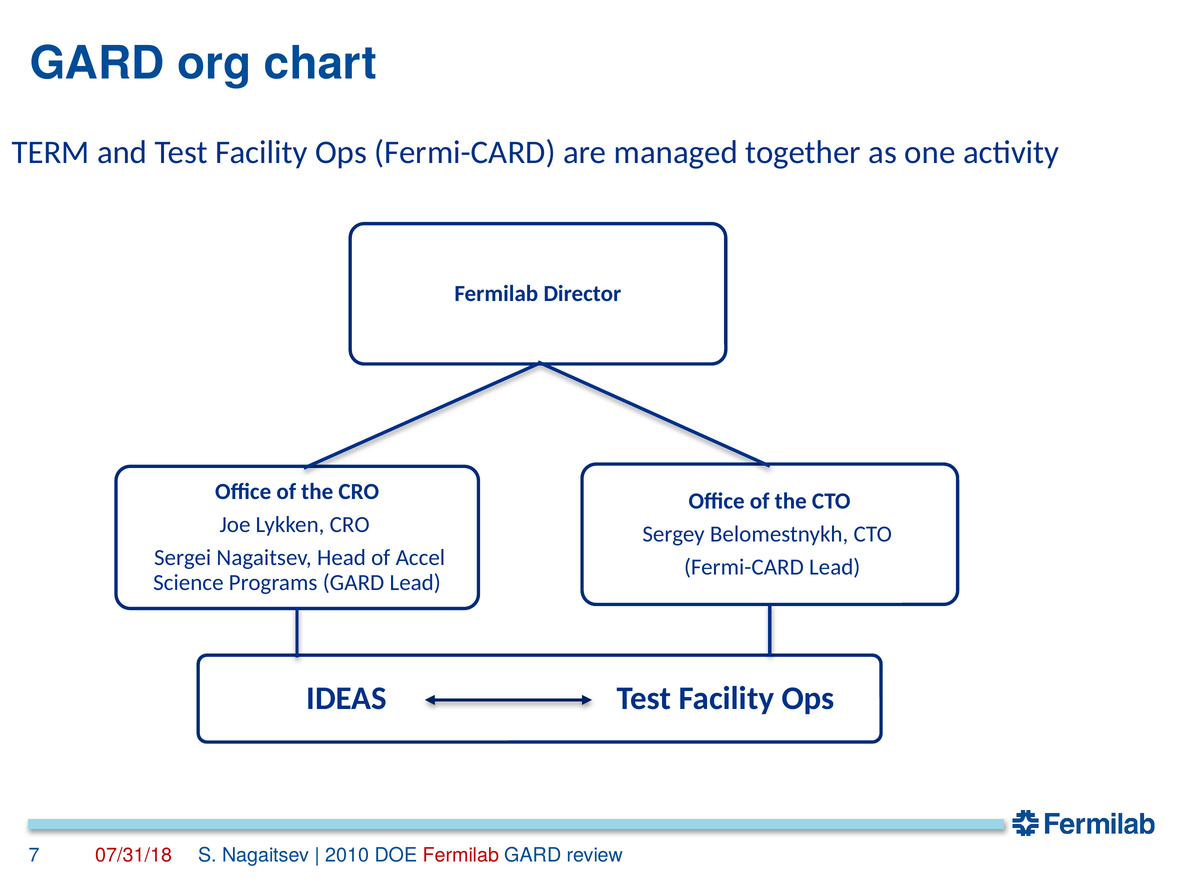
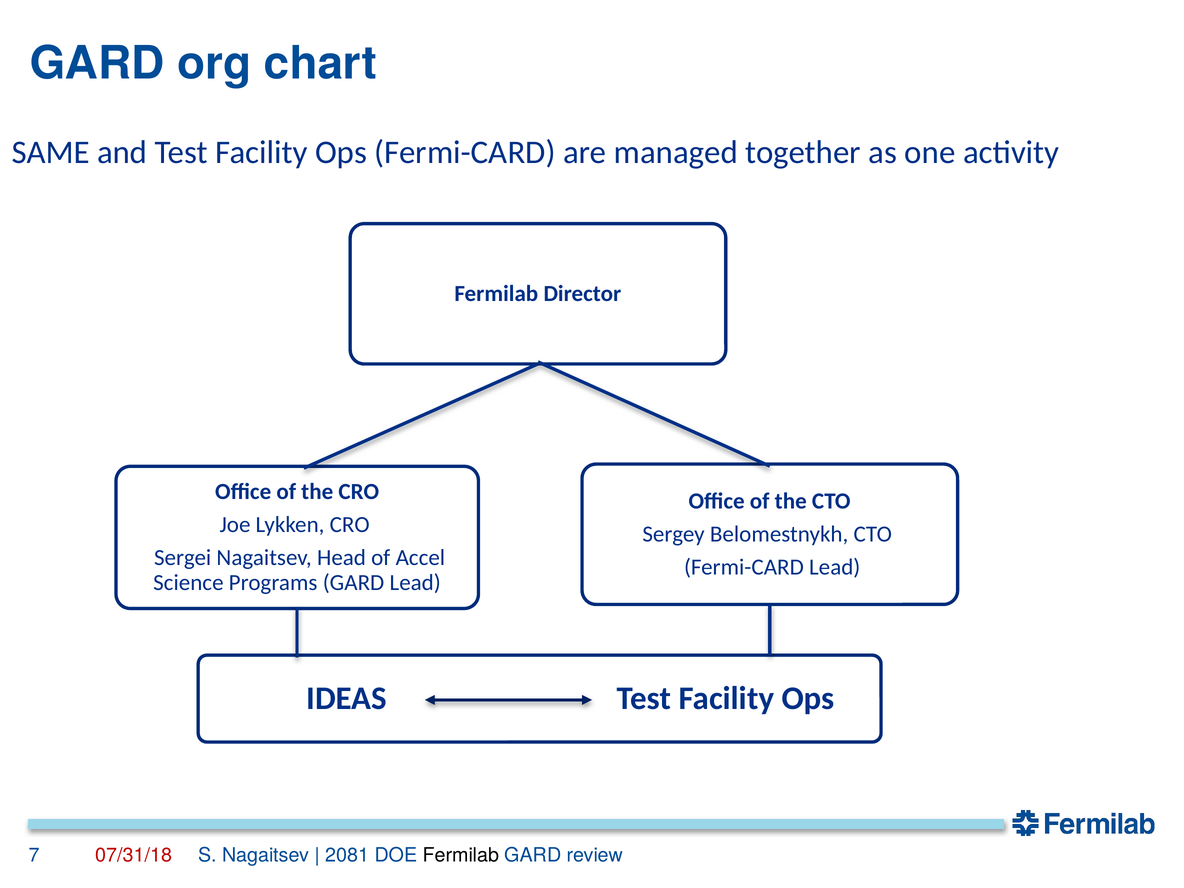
TERM: TERM -> SAME (51, 152)
2010: 2010 -> 2081 (347, 855)
Fermilab colour: red -> black (461, 855)
